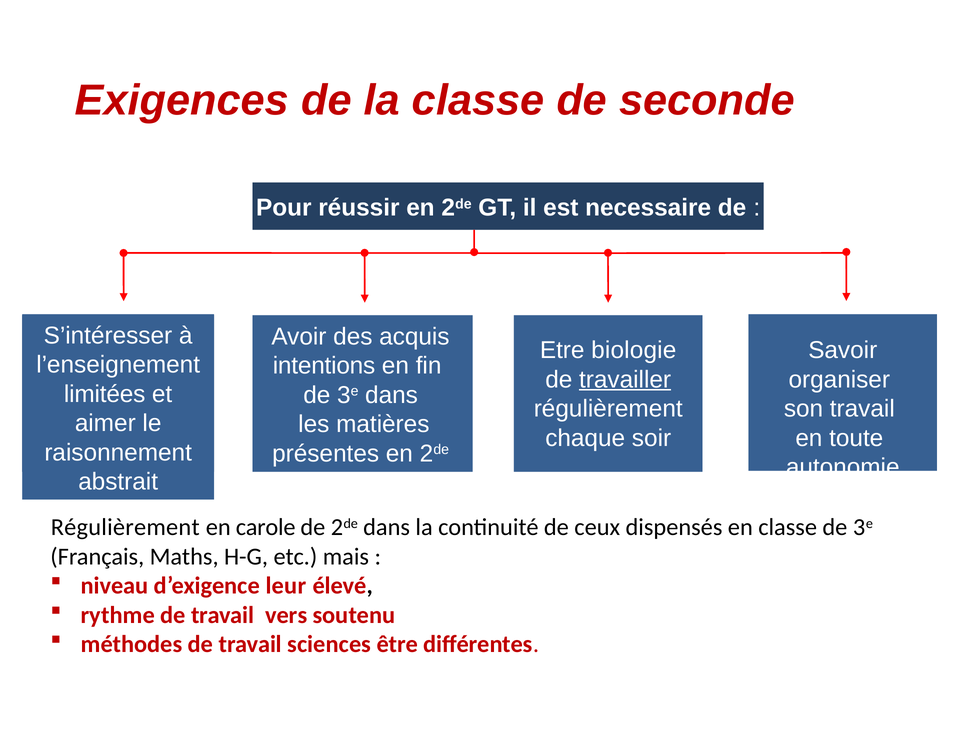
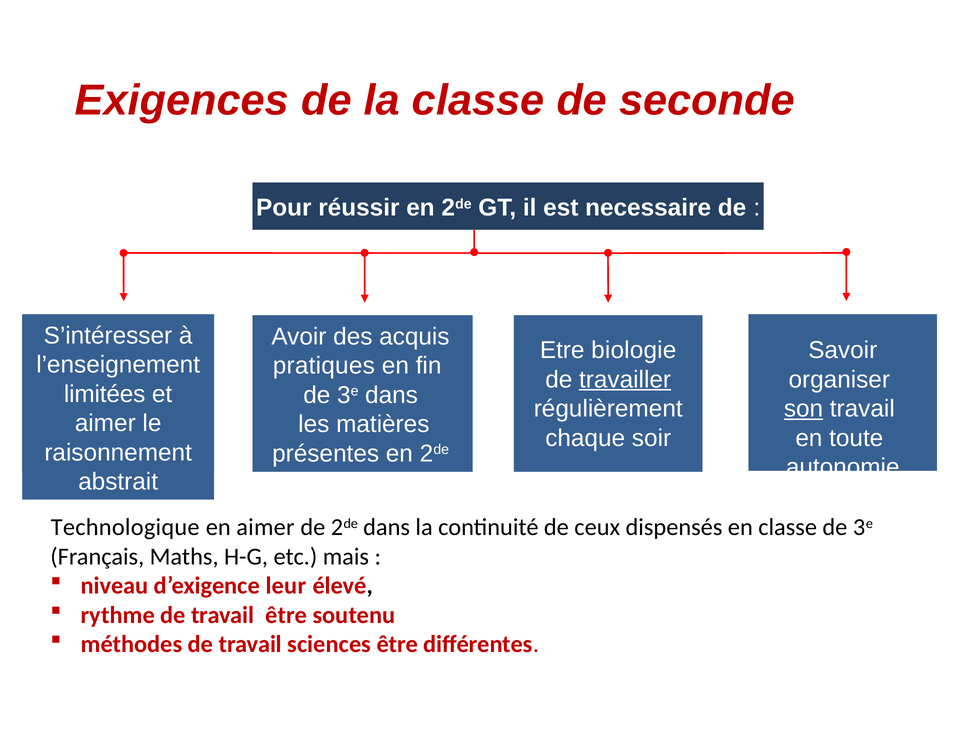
intentions: intentions -> pratiques (324, 366)
son underline: none -> present (803, 409)
Régulièrement: Régulièrement -> Technologique (125, 528)
en carole: carole -> aimer (265, 528)
travail vers: vers -> être (286, 615)
